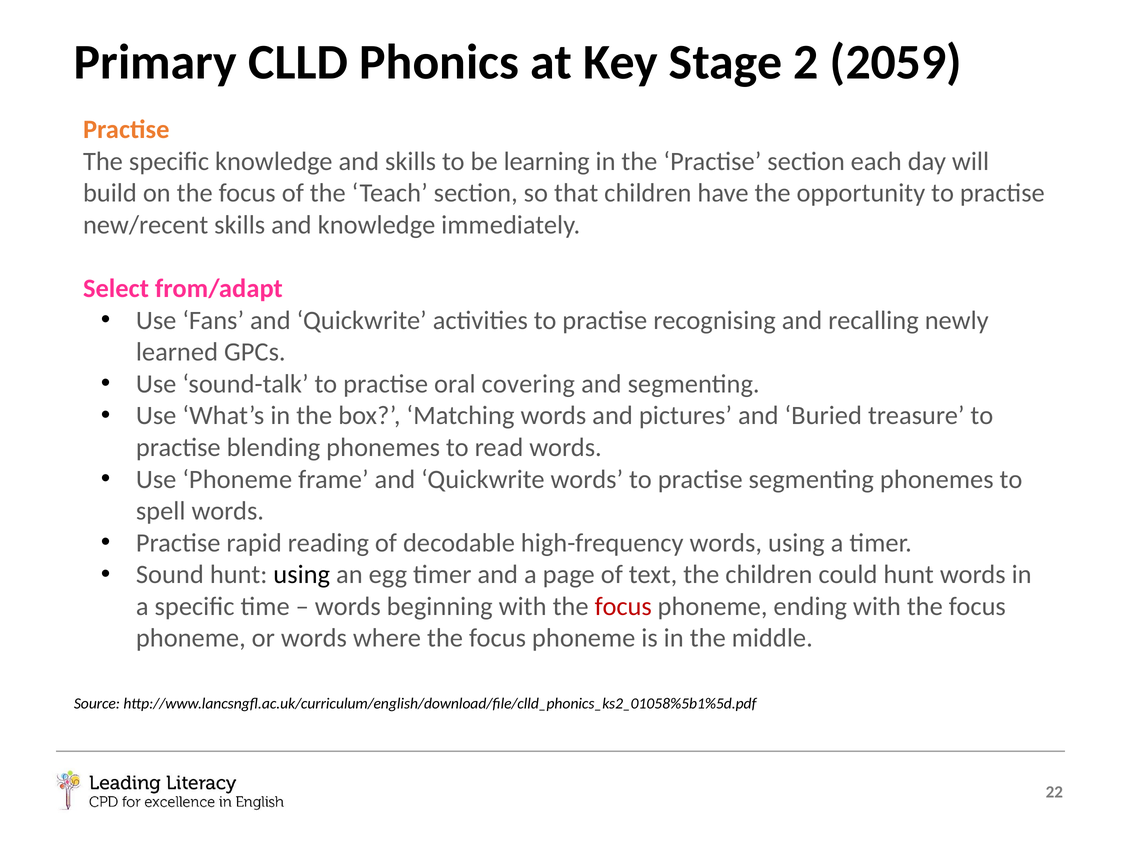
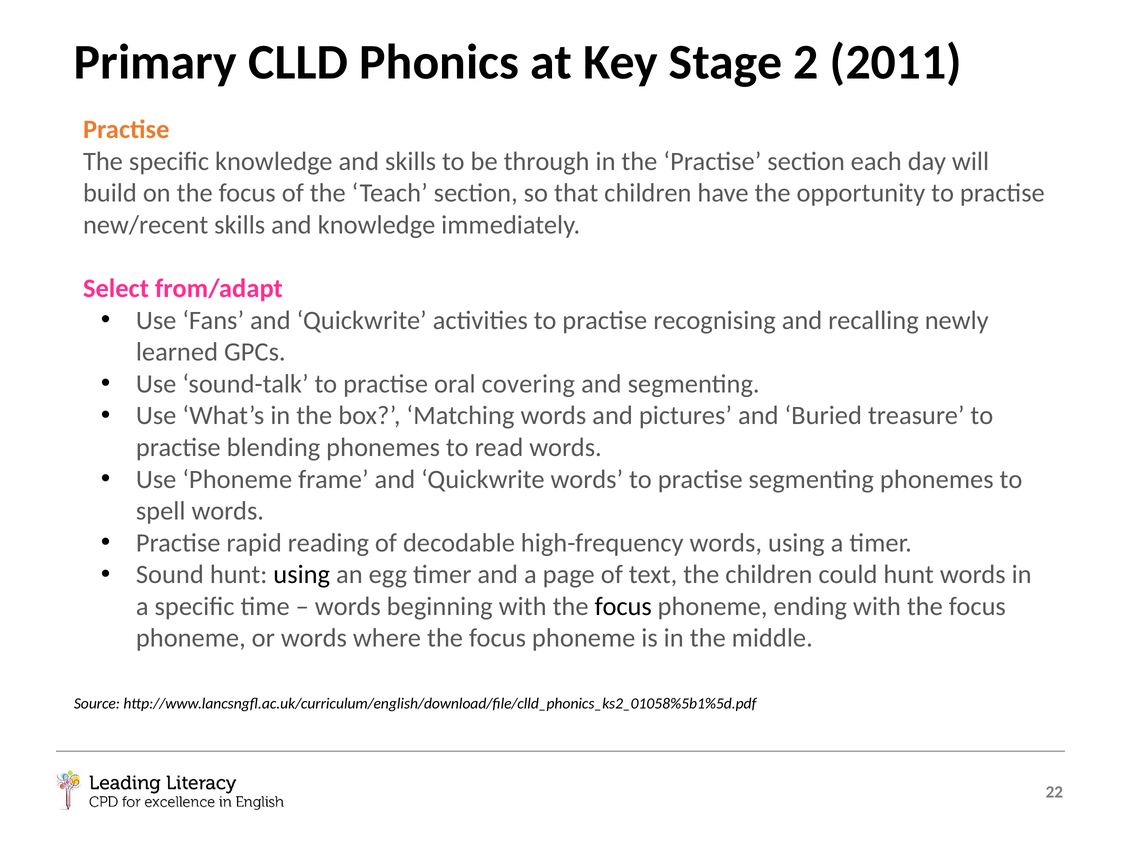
2059: 2059 -> 2011 (896, 62)
learning: learning -> through (547, 161)
focus colour: red -> black (623, 606)
